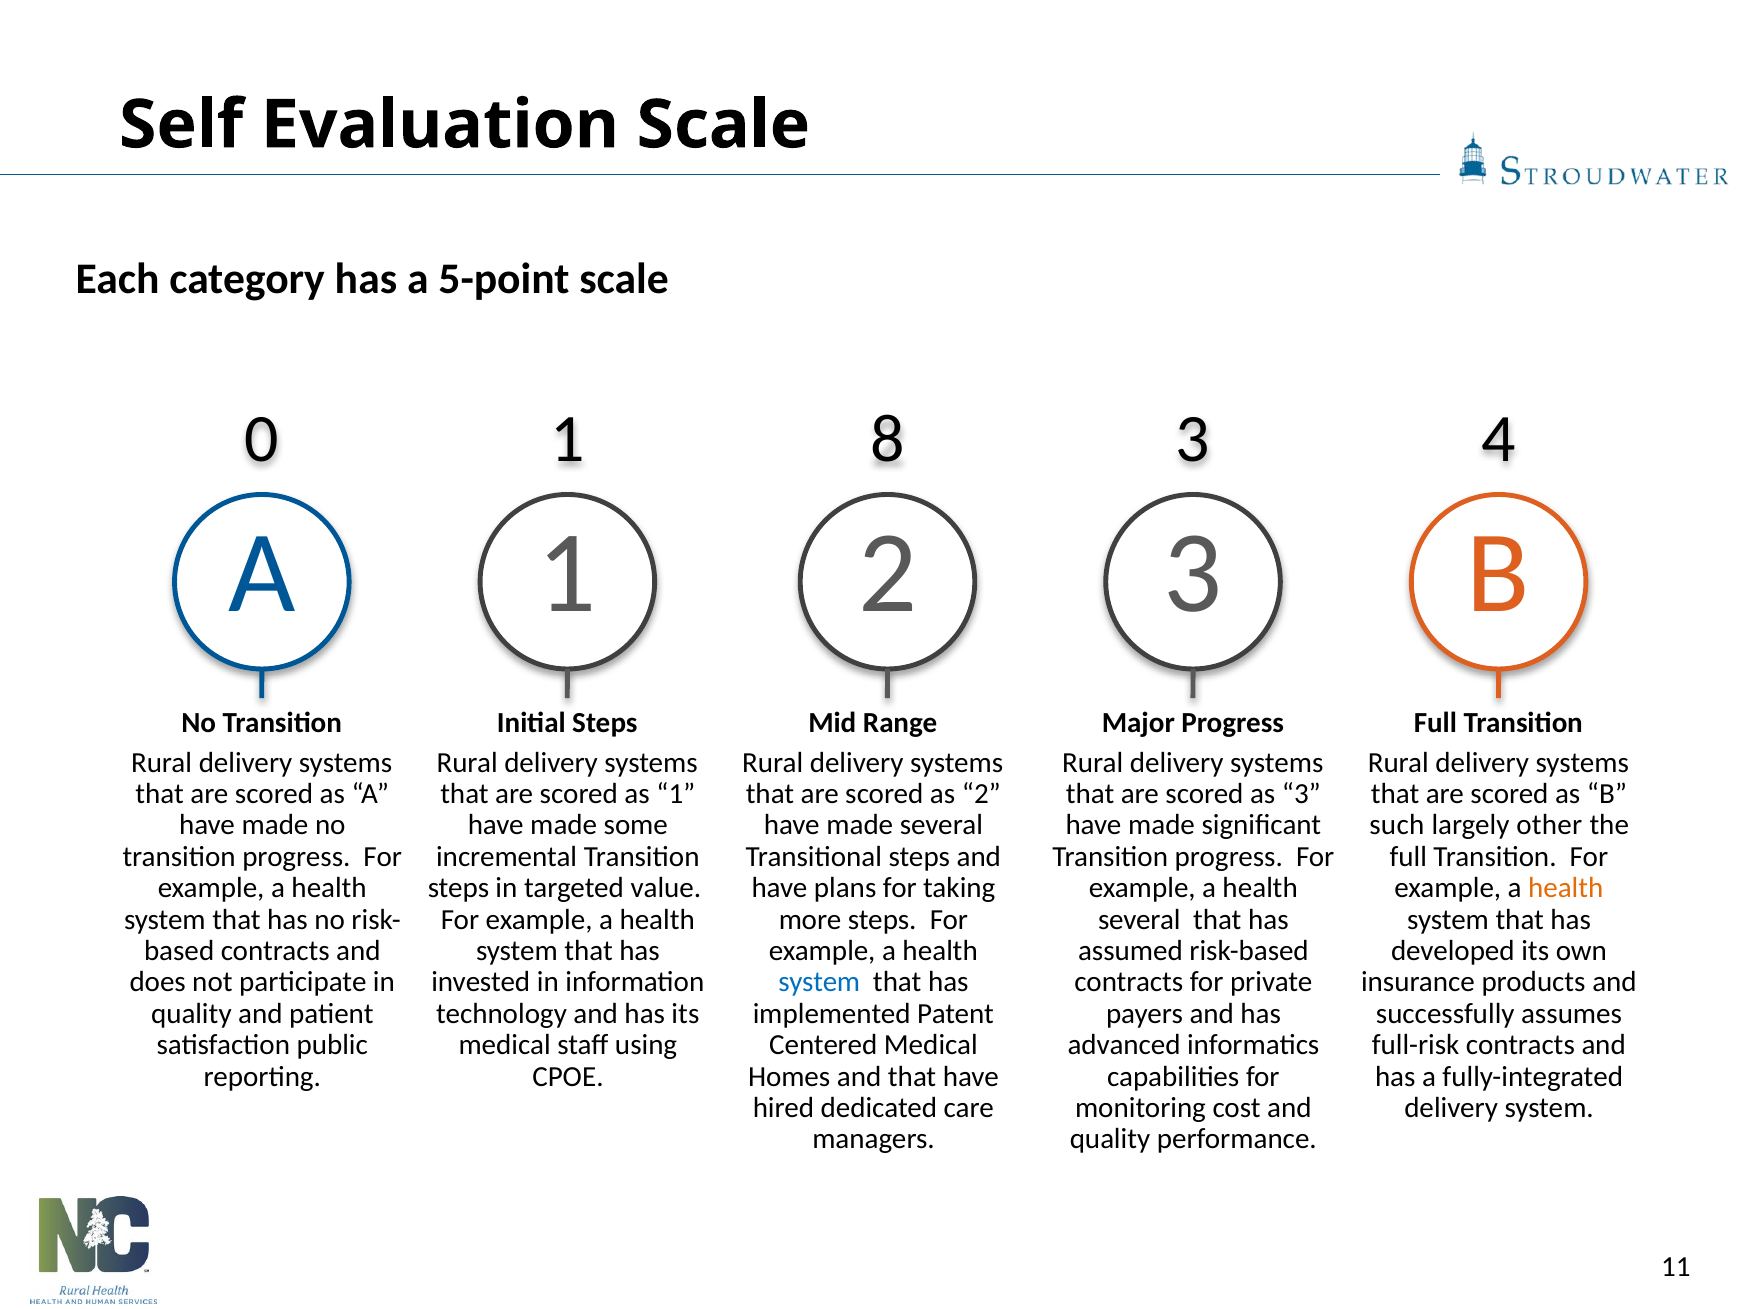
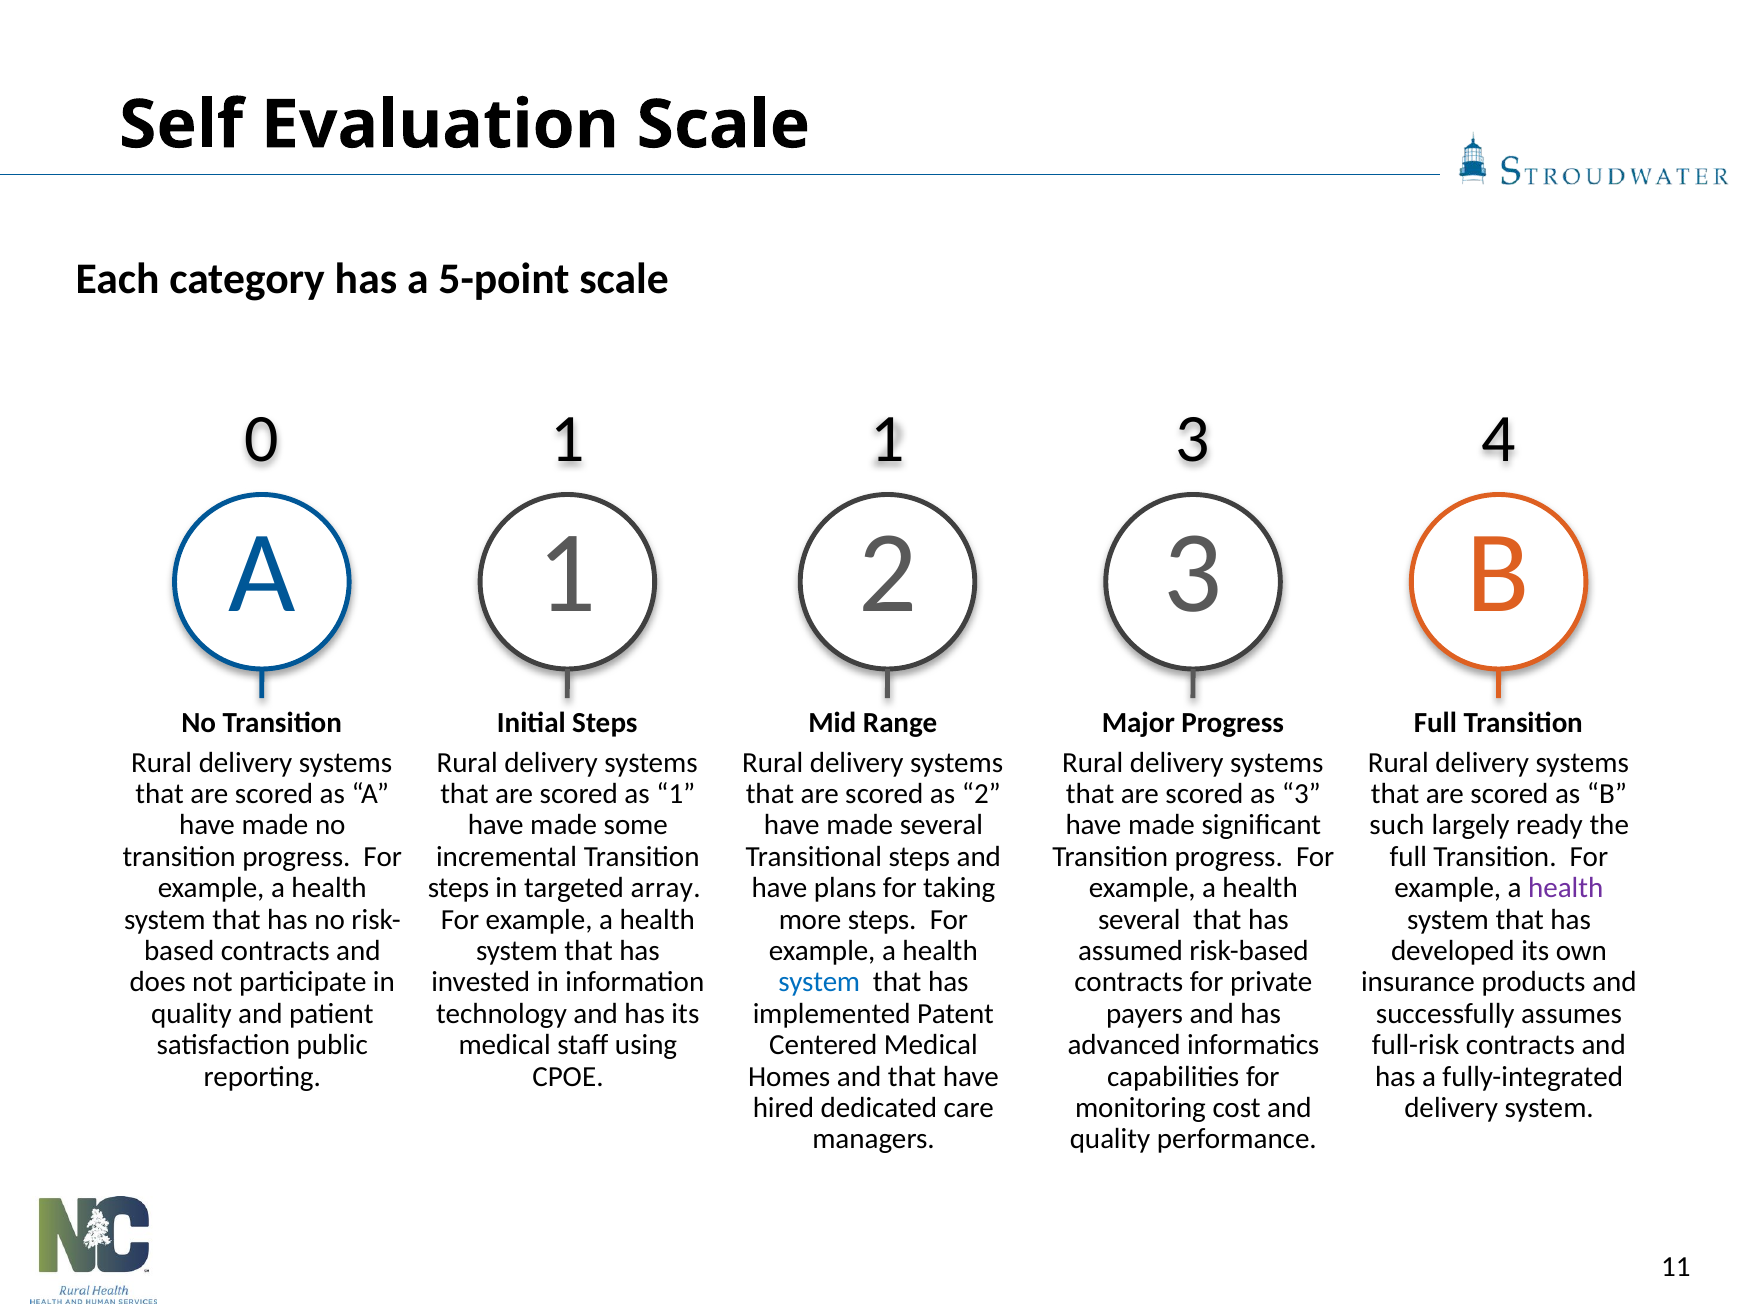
1 8: 8 -> 1 (887, 439)
other: other -> ready (1549, 826)
value: value -> array (666, 888)
health colour: orange -> purple (1566, 888)
